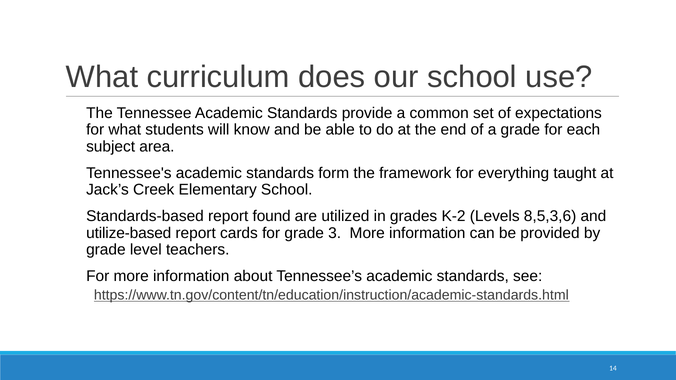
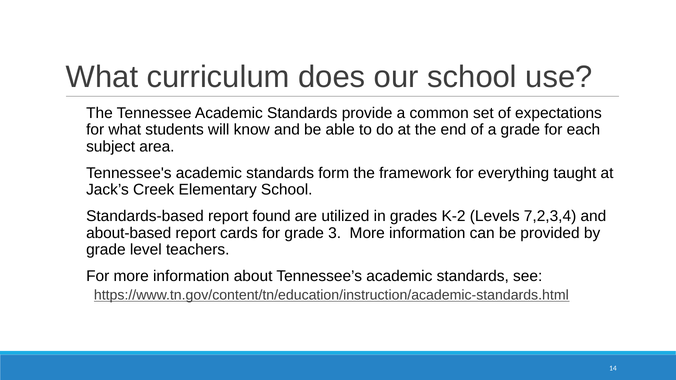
8,5,3,6: 8,5,3,6 -> 7,2,3,4 (550, 216)
utilize-based: utilize-based -> about-based (129, 233)
